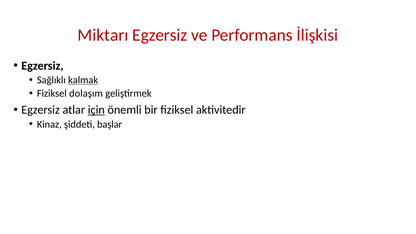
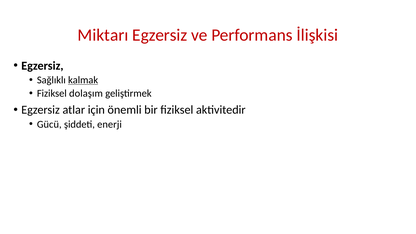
için underline: present -> none (96, 110)
Kinaz: Kinaz -> Gücü (49, 124)
başlar: başlar -> enerji (110, 124)
